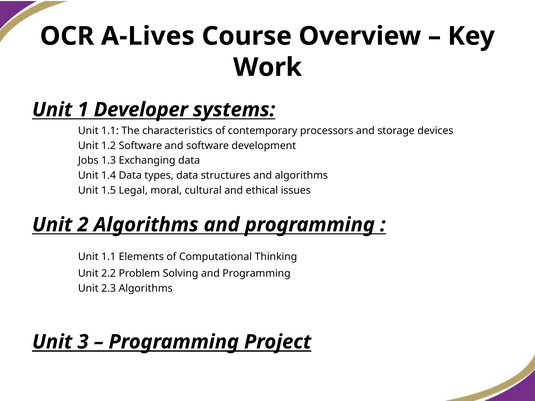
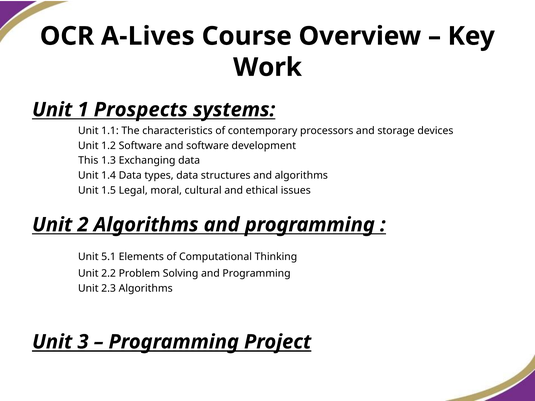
Developer: Developer -> Prospects (141, 110)
Jobs: Jobs -> This (88, 161)
1.1: 1.1 -> 5.1 (109, 257)
